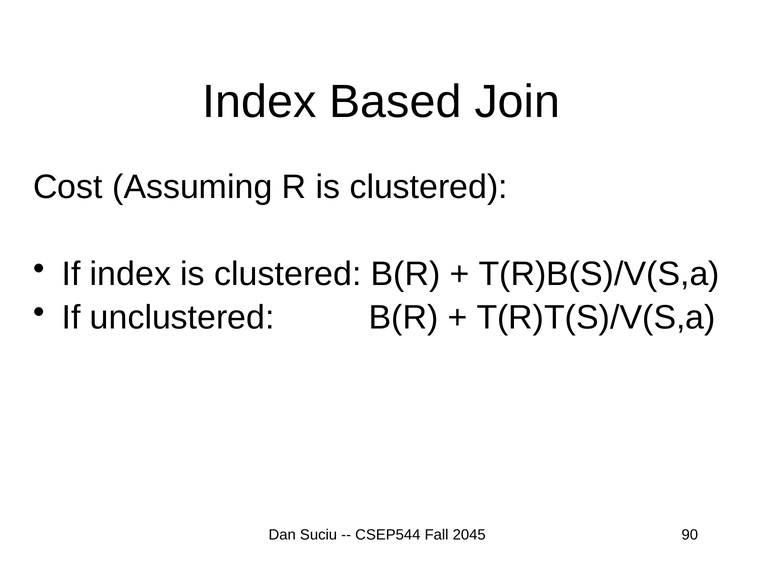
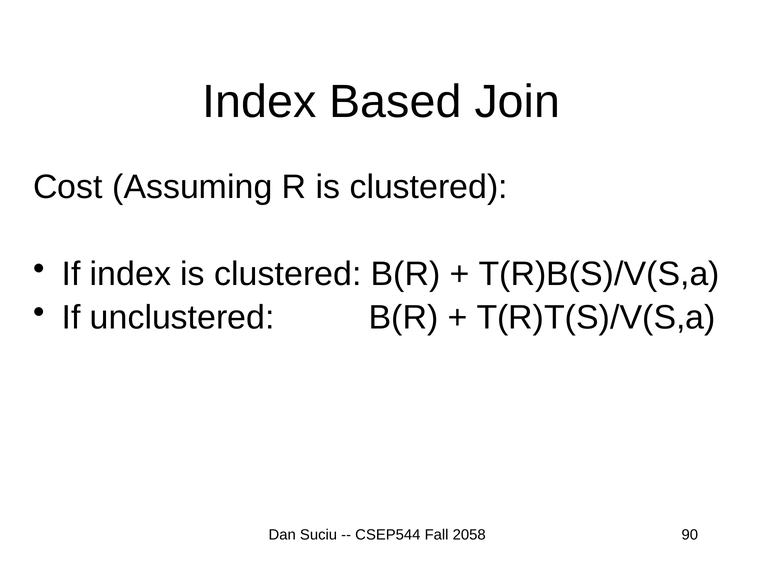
2045: 2045 -> 2058 (469, 535)
